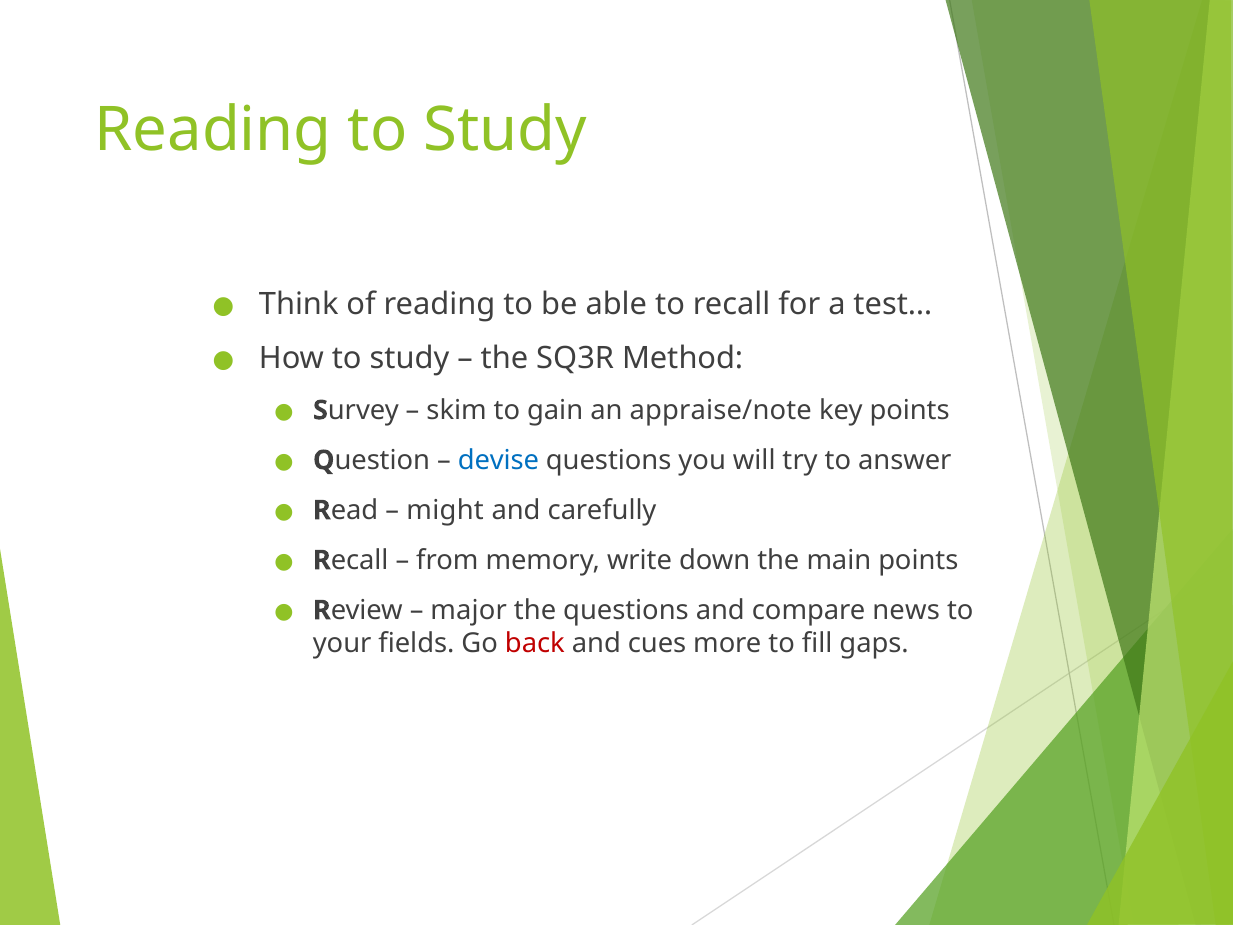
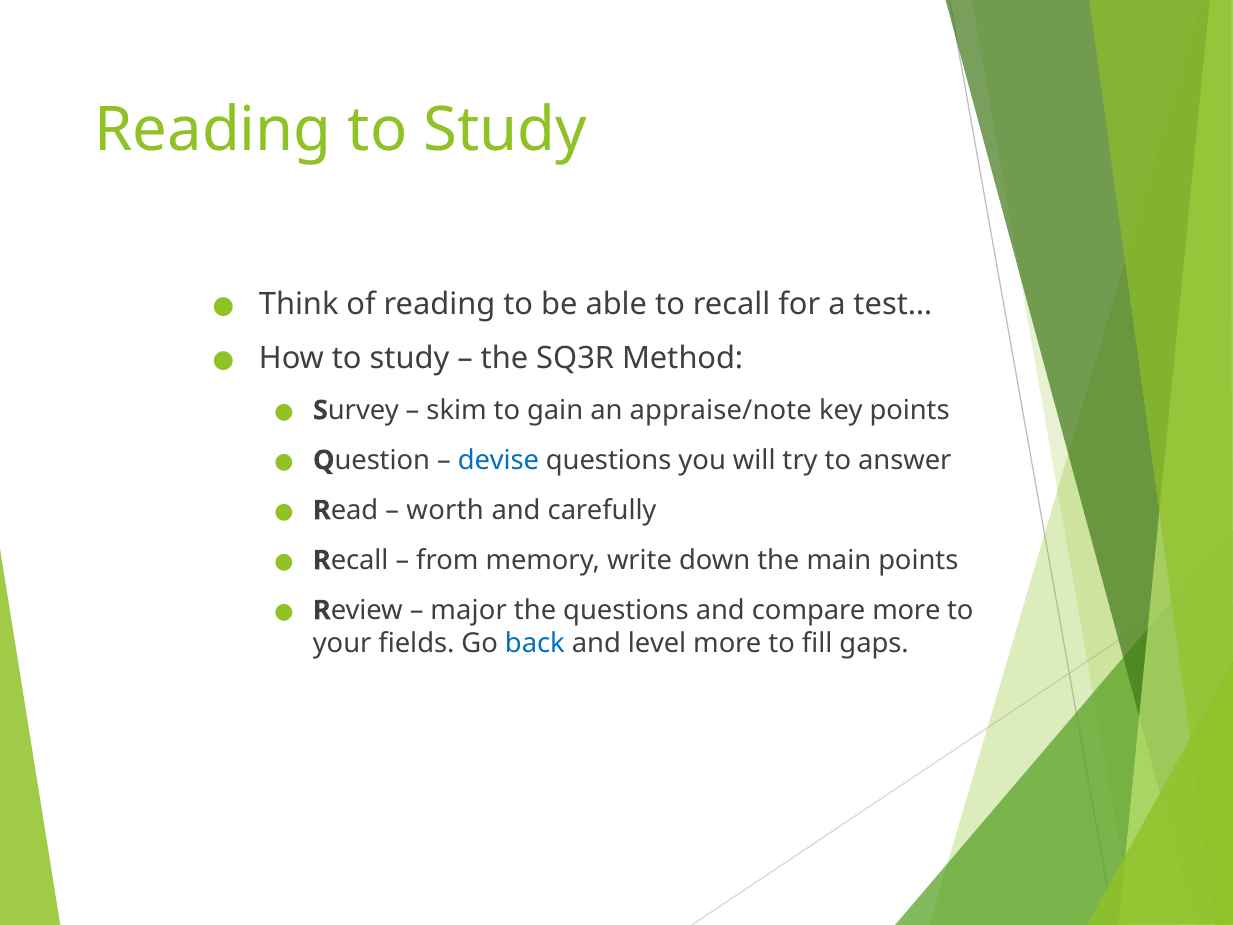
might: might -> worth (445, 510)
compare news: news -> more (906, 610)
back colour: red -> blue (535, 643)
cues: cues -> level (657, 643)
